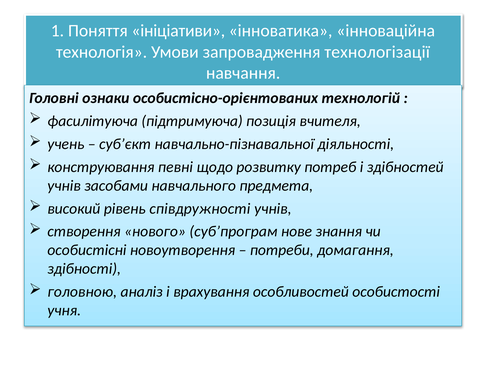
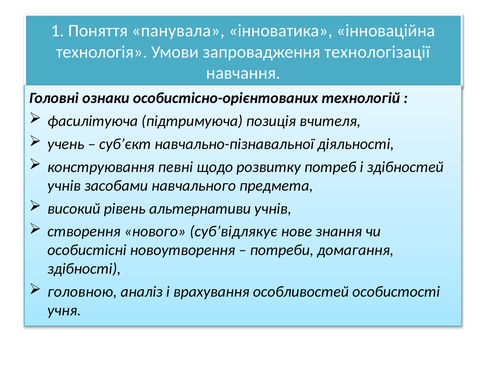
ініціативи: ініціативи -> панувала (178, 31)
співдружності: співдружності -> альтернативи (200, 208)
суб’програм: суб’програм -> суб’відлякує (233, 231)
